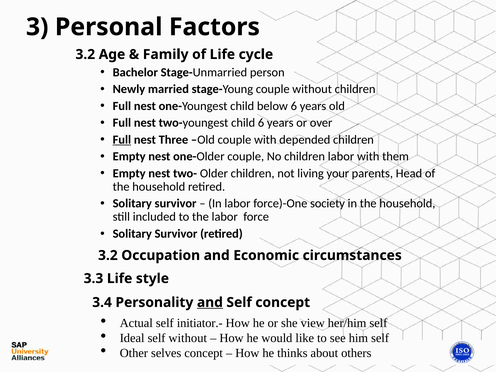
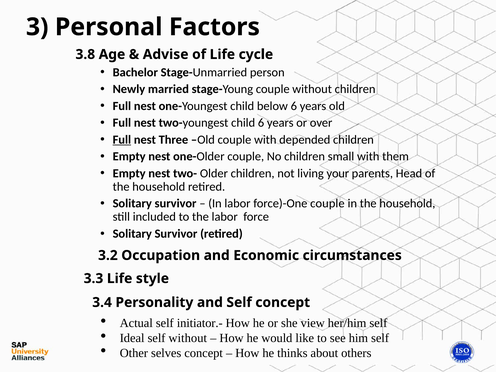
3.2: 3.2 -> 3.8 (85, 54)
Family: Family -> Advise (166, 54)
children labor: labor -> small (341, 156)
force)-One society: society -> couple (327, 203)
and underline: present -> none (210, 302)
